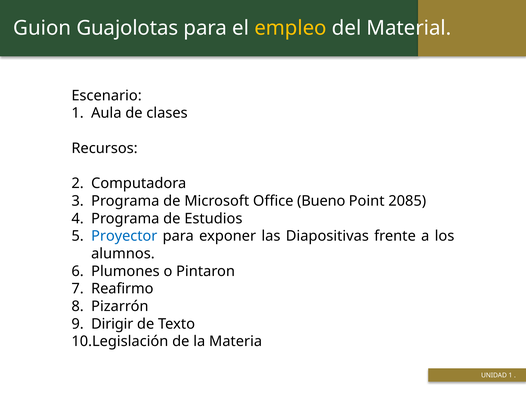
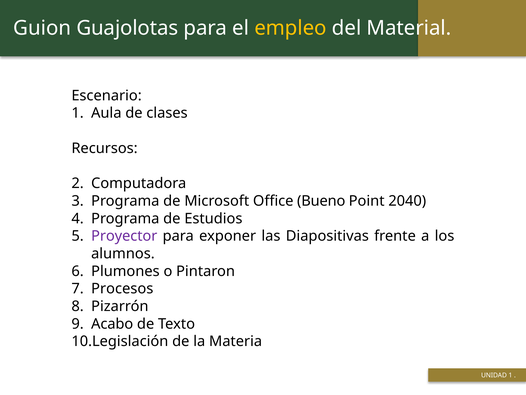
2085: 2085 -> 2040 (407, 201)
Proyector colour: blue -> purple (124, 236)
Reafirmo: Reafirmo -> Procesos (122, 288)
Dirigir: Dirigir -> Acabo (112, 323)
